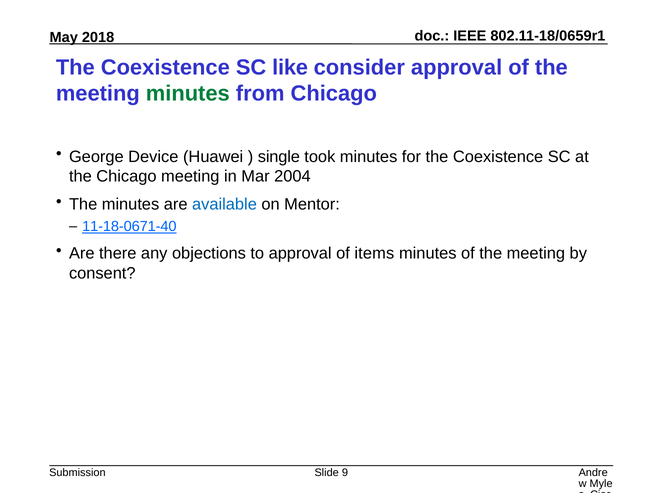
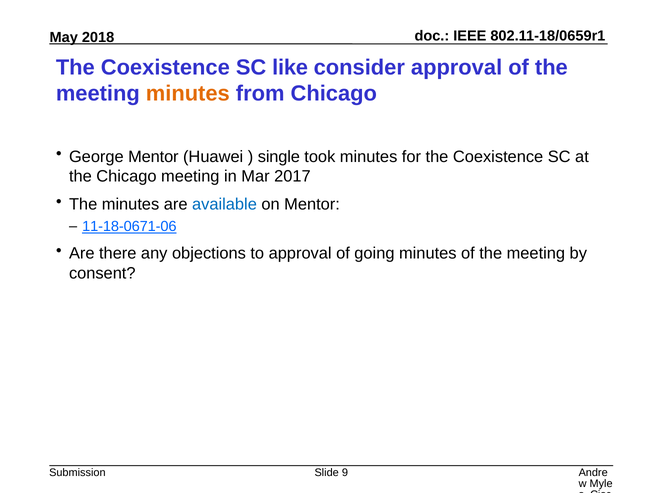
minutes colour: green -> orange (188, 94)
George Device: Device -> Mentor (153, 157)
2004: 2004 -> 2017 (292, 176)
11-18-0671-40: 11-18-0671-40 -> 11-18-0671-06 (129, 226)
items: items -> going (374, 253)
